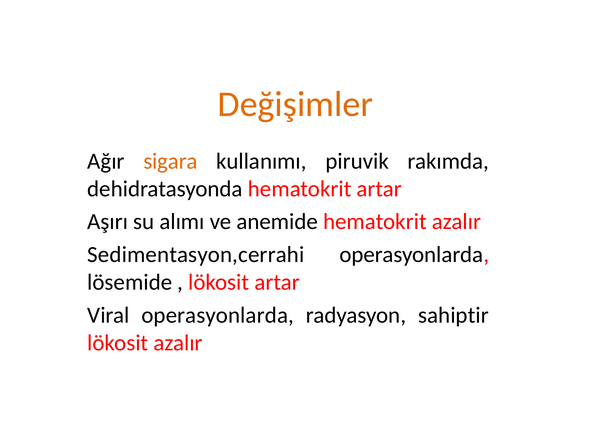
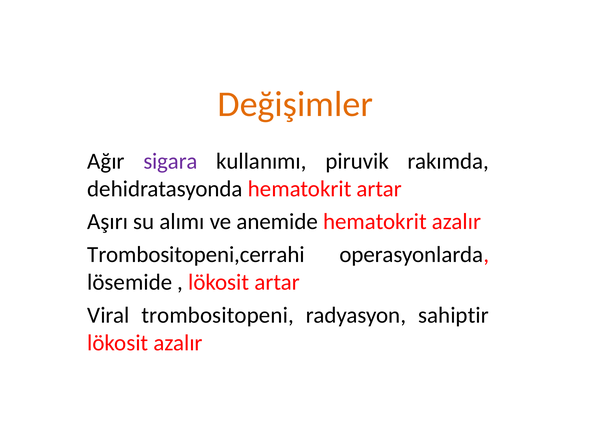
sigara colour: orange -> purple (171, 161)
Sedimentasyon,cerrahi: Sedimentasyon,cerrahi -> Trombositopeni,cerrahi (196, 254)
Viral operasyonlarda: operasyonlarda -> trombositopeni (218, 315)
